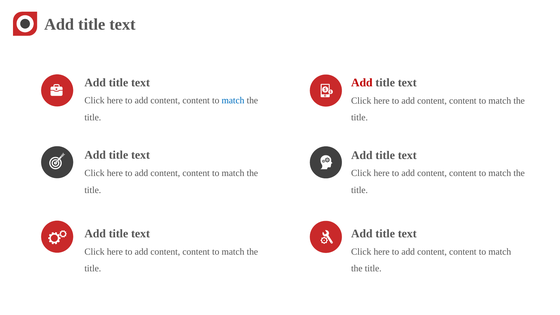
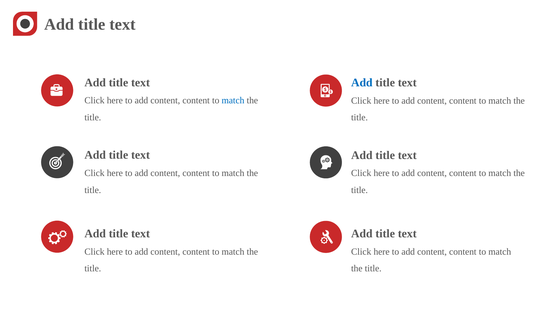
Add colour: red -> blue (362, 83)
